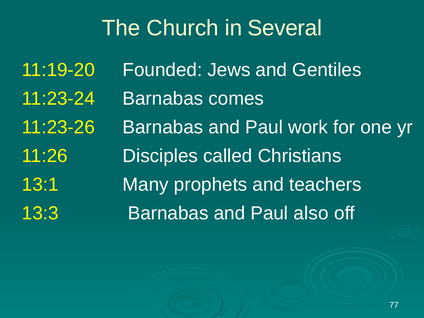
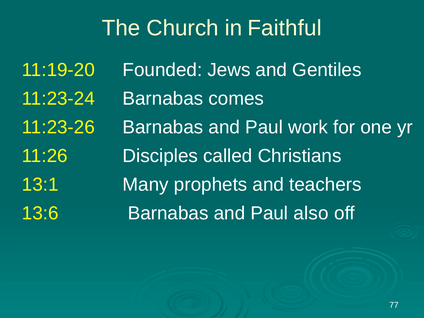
Several: Several -> Faithful (285, 28)
13:3: 13:3 -> 13:6 (40, 213)
